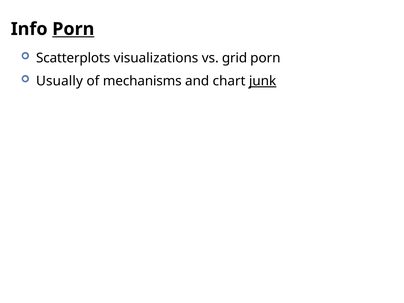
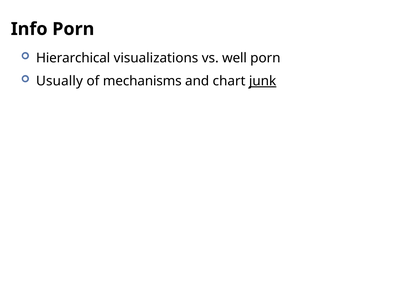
Porn underline: present -> none (73, 29)
Scatterplots: Scatterplots -> Hierarchical (73, 58)
grid: grid -> well (235, 58)
